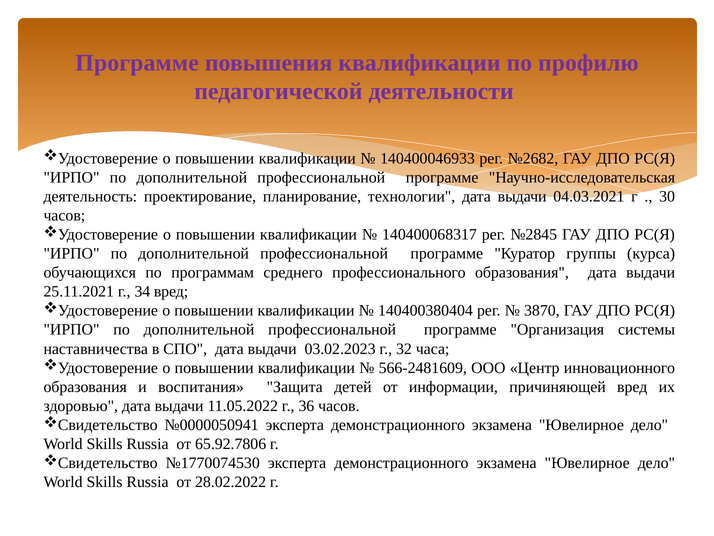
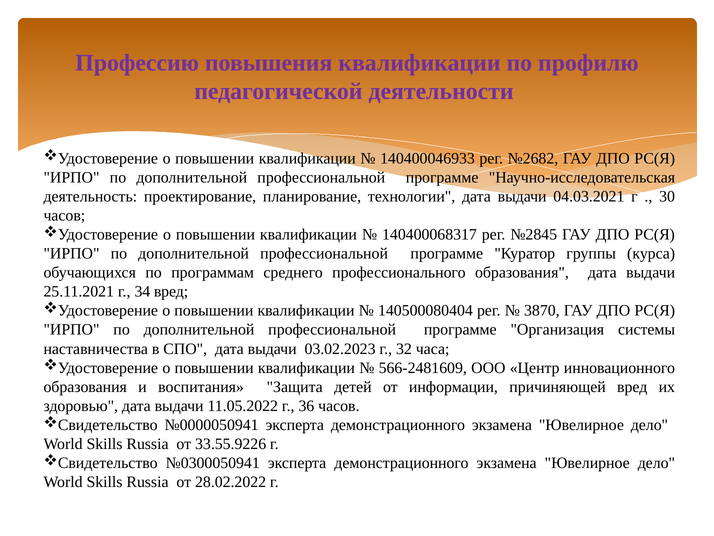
Программе: Программе -> Профессию (137, 63)
140400380404: 140400380404 -> 140500080404 (425, 310)
65.92.7806: 65.92.7806 -> 33.55.9226 (231, 444)
№1770074530: №1770074530 -> №0300050941 (213, 463)
